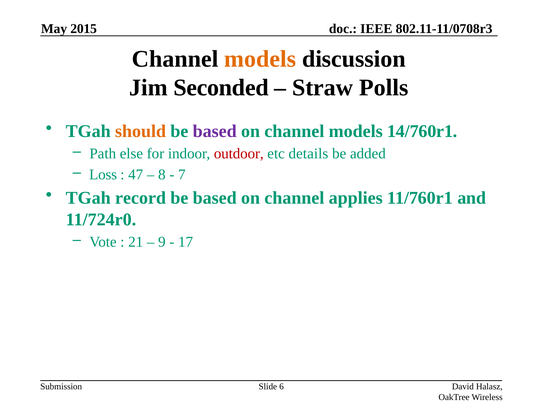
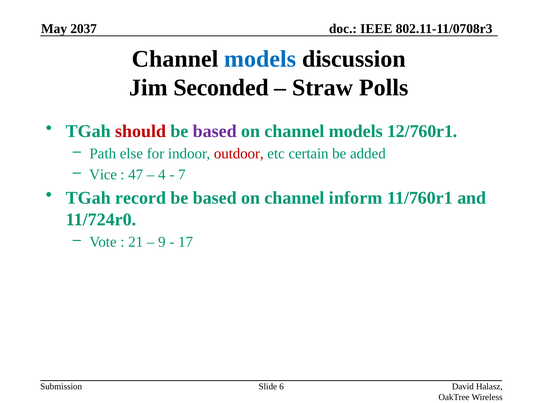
2015: 2015 -> 2037 (84, 29)
models colour: orange -> blue (260, 59)
should colour: orange -> red (141, 131)
14/760r1: 14/760r1 -> 12/760r1 (422, 131)
details: details -> certain (309, 154)
Loss: Loss -> Vice (103, 175)
8: 8 -> 4 (162, 175)
applies: applies -> inform (356, 198)
